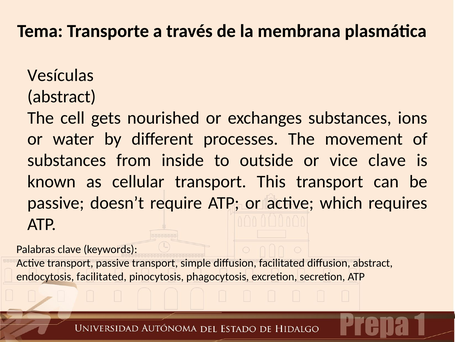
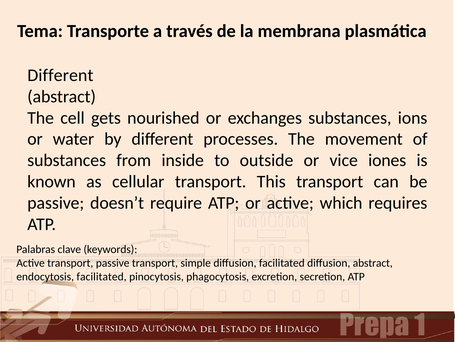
Vesículas: Vesículas -> Different (60, 75)
vice clave: clave -> iones (387, 160)
